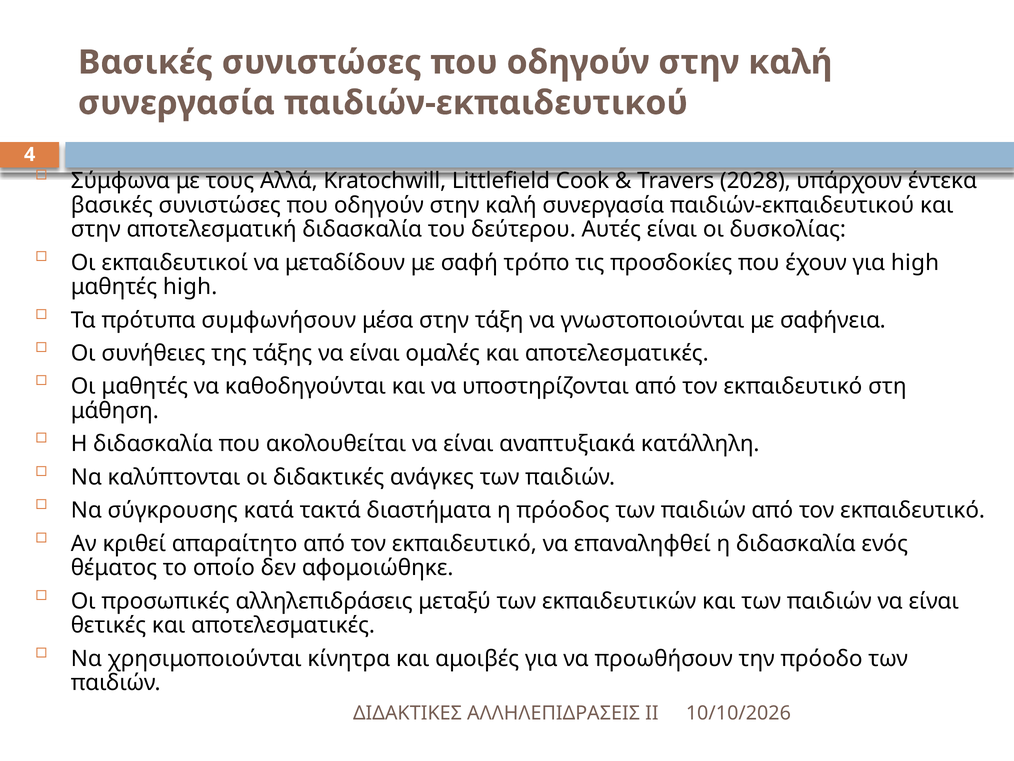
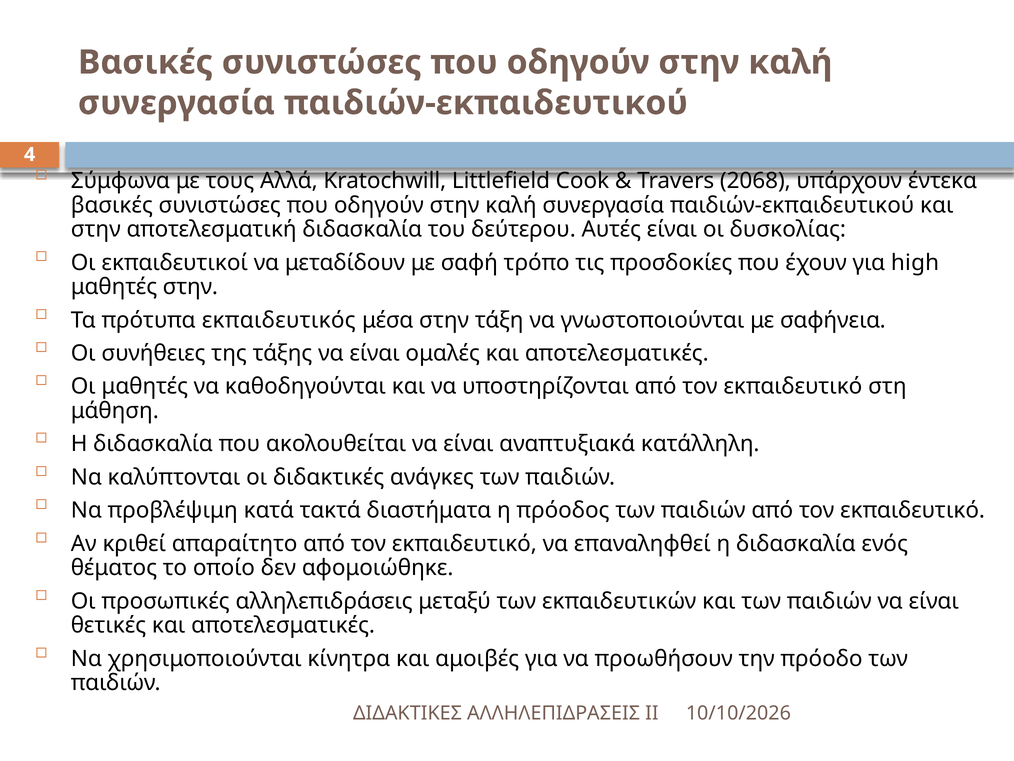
2028: 2028 -> 2068 (755, 181)
μαθητές high: high -> στην (190, 287)
συμφωνήσουν: συμφωνήσουν -> εκπαιδευτικός (279, 320)
σύγκρουσης: σύγκρουσης -> προβλέψιμη (173, 510)
